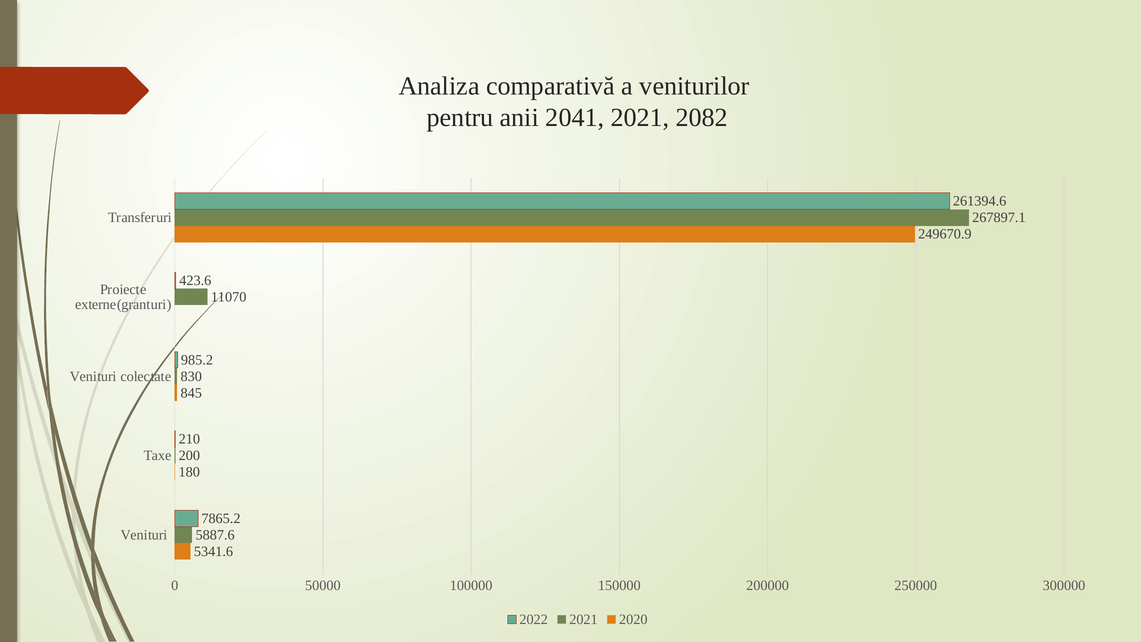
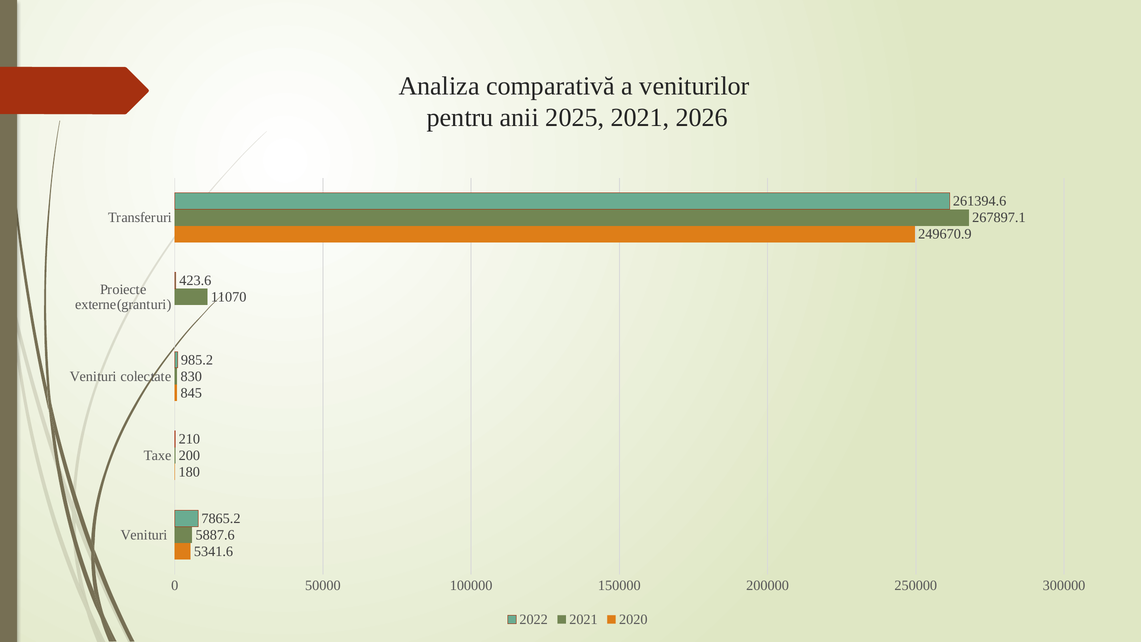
2041: 2041 -> 2025 (575, 117)
2082: 2082 -> 2026 (702, 117)
